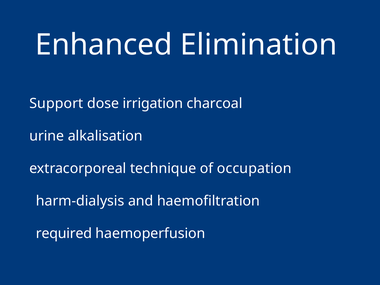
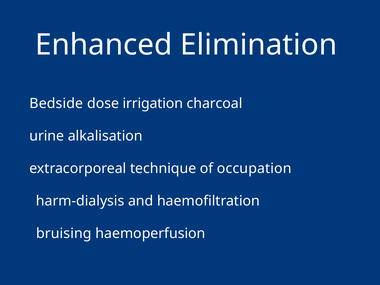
Support: Support -> Bedside (56, 104)
required: required -> bruising (64, 234)
